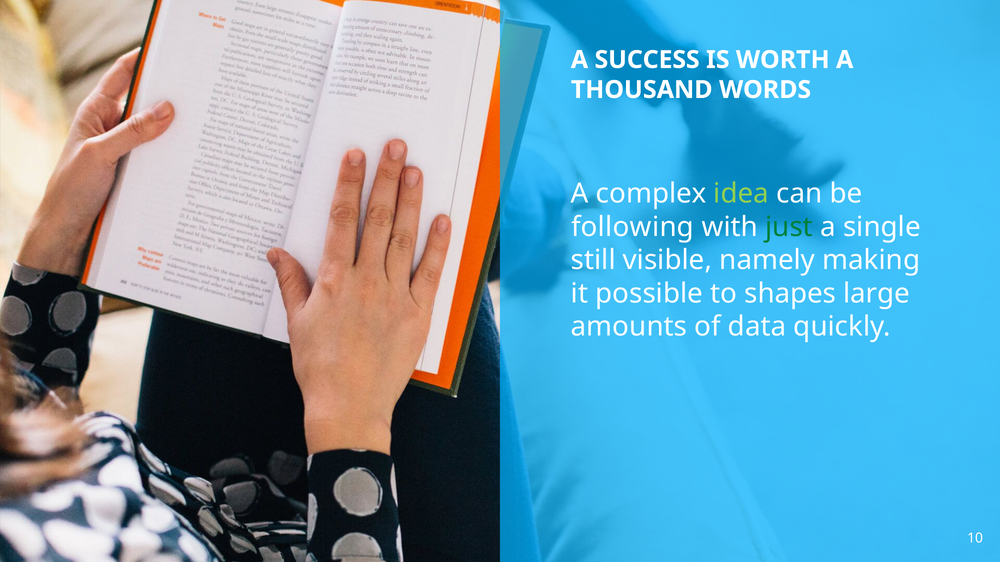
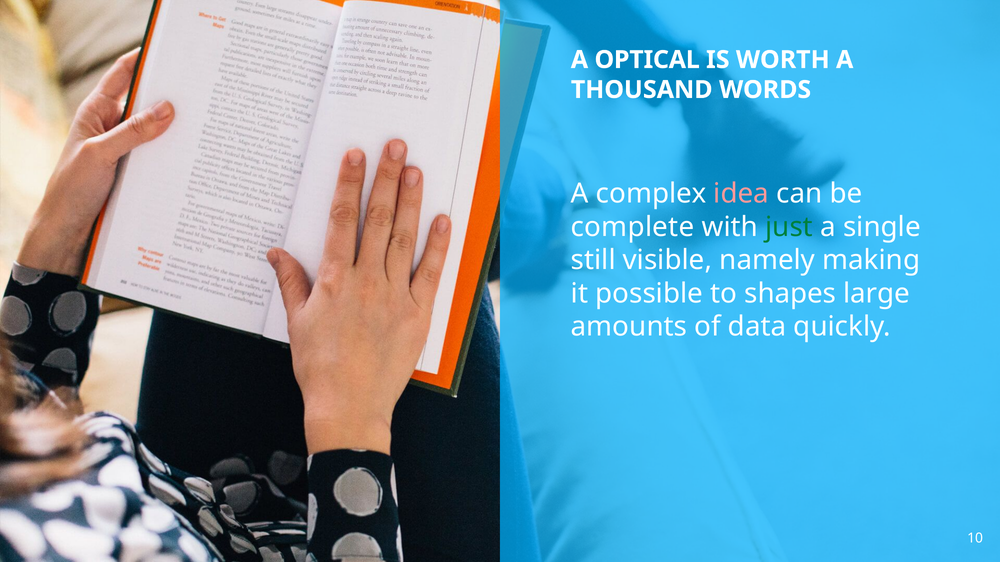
SUCCESS: SUCCESS -> OPTICAL (647, 60)
idea colour: light green -> pink (741, 194)
following: following -> complete (633, 227)
